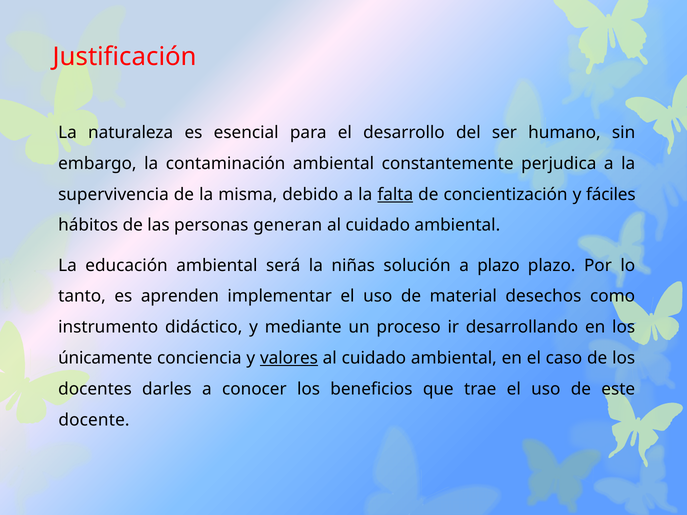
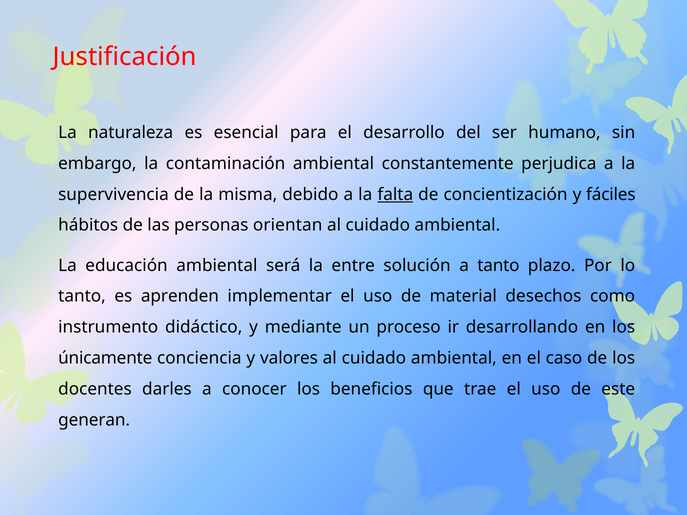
generan: generan -> orientan (288, 225)
niñas: niñas -> entre (353, 266)
a plazo: plazo -> tanto (498, 266)
valores underline: present -> none (289, 358)
docente: docente -> generan (94, 420)
